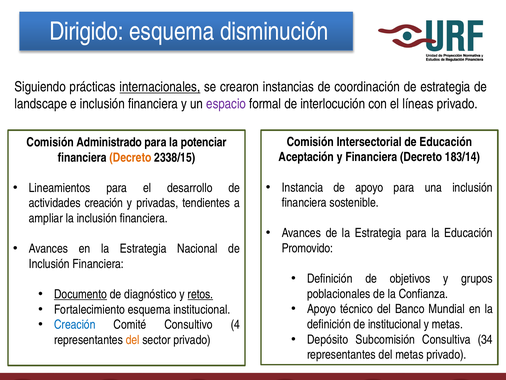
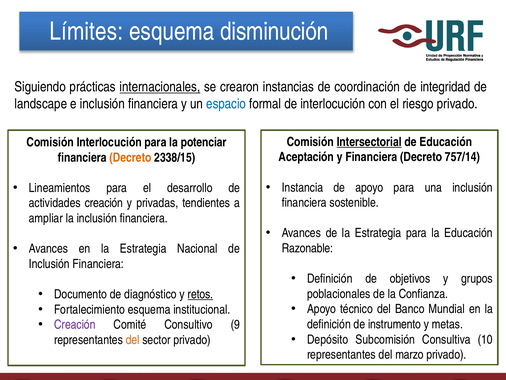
Dirigido: Dirigido -> Límites (86, 31)
de estrategia: estrategia -> integridad (445, 87)
espacio colour: purple -> blue (226, 104)
líneas: líneas -> riesgo (418, 104)
Intersectorial underline: none -> present (369, 142)
Comisión Administrado: Administrado -> Interlocución (109, 142)
183/14: 183/14 -> 757/14 (463, 157)
Promovido: Promovido -> Razonable (307, 248)
Documento underline: present -> none (81, 294)
Creación colour: blue -> purple (75, 324)
4: 4 -> 9 (235, 324)
de institucional: institucional -> instrumento (395, 324)
34: 34 -> 10 (485, 339)
del metas: metas -> marzo (409, 354)
